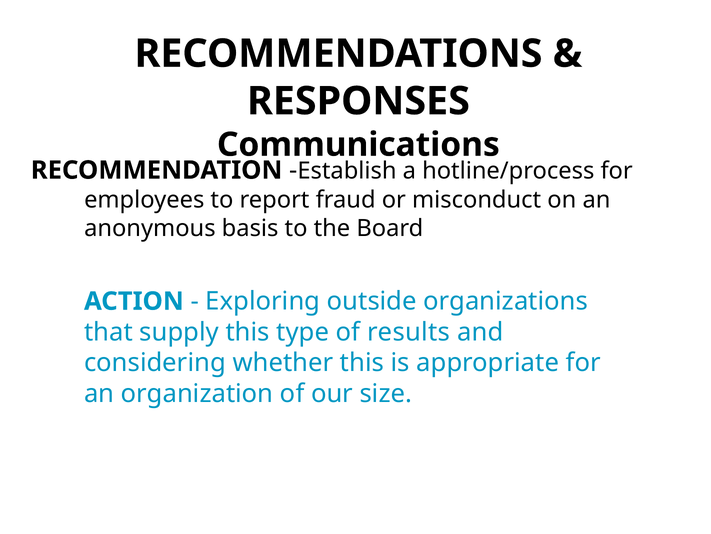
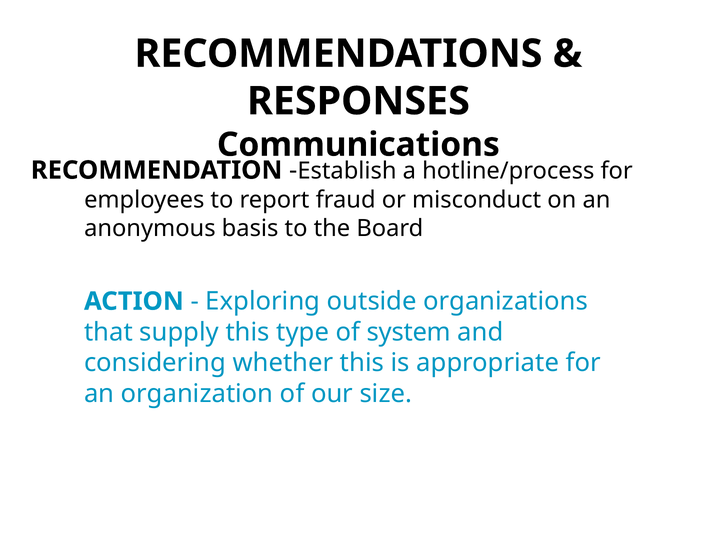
results: results -> system (409, 332)
